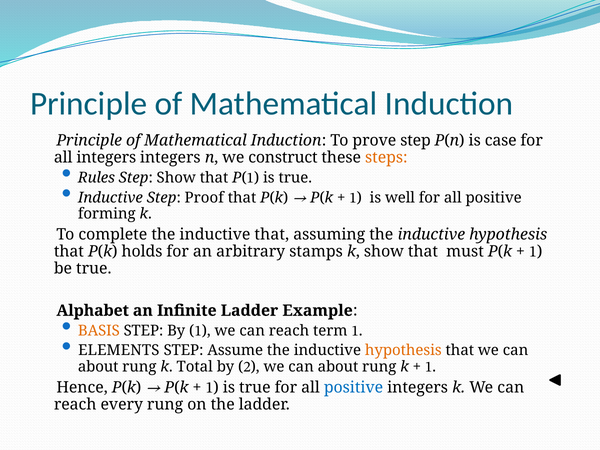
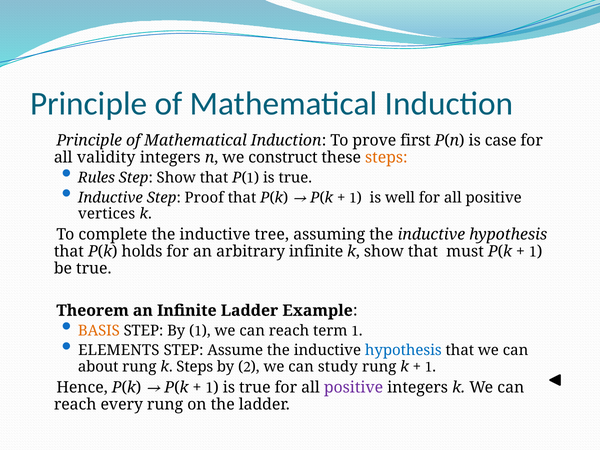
prove step: step -> first (416, 141)
all integers: integers -> validity (106, 158)
forming: forming -> vertices (107, 214)
inductive that: that -> tree (272, 234)
arbitrary stamps: stamps -> infinite (316, 252)
Alphabet: Alphabet -> Theorem (93, 311)
hypothesis colour: orange -> blue (403, 351)
k Total: Total -> Steps (195, 367)
about: about -> study (338, 367)
positive colour: blue -> purple (354, 387)
